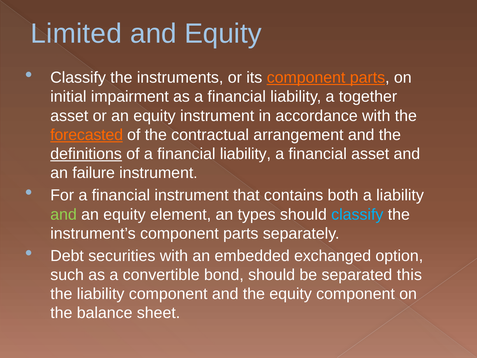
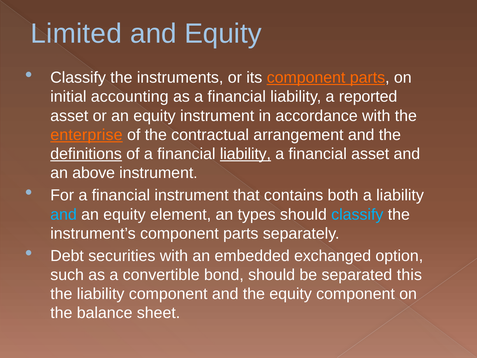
impairment: impairment -> accounting (130, 97)
together: together -> reported (368, 97)
forecasted: forecasted -> enterprise (86, 135)
liability underline: none -> present (245, 154)
failure: failure -> above (94, 173)
and colour: light green -> light blue (64, 214)
